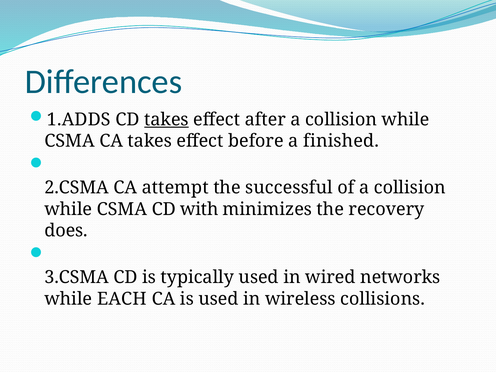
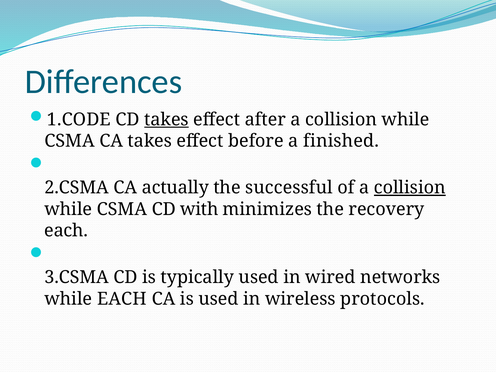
1.ADDS: 1.ADDS -> 1.CODE (79, 119)
attempt: attempt -> actually (175, 188)
collision underline: none -> present (410, 188)
does: does -> each (66, 231)
collisions: collisions -> protocols (383, 299)
